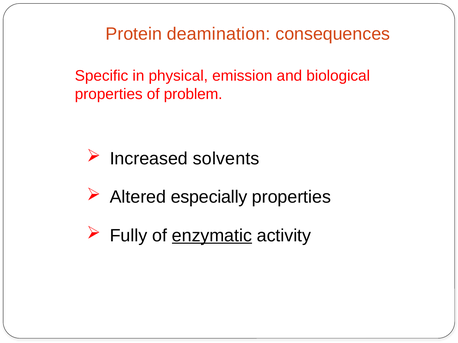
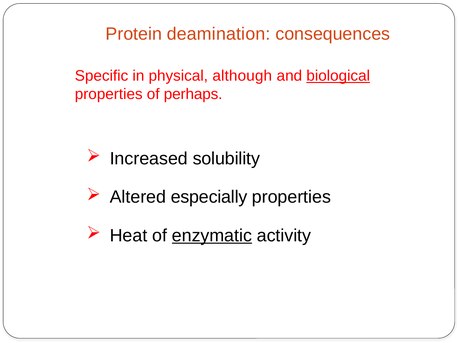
emission: emission -> although (242, 76)
biological underline: none -> present (338, 76)
problem: problem -> perhaps (193, 94)
solvents: solvents -> solubility (226, 159)
Fully: Fully -> Heat (129, 236)
